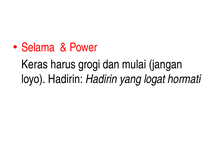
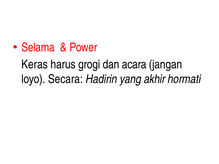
mulai: mulai -> acara (134, 65)
loyo Hadirin: Hadirin -> Secara (65, 79)
logat: logat -> akhir (155, 79)
